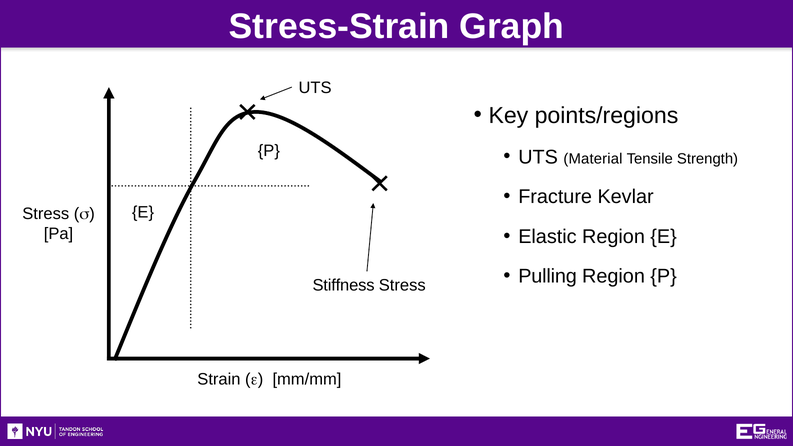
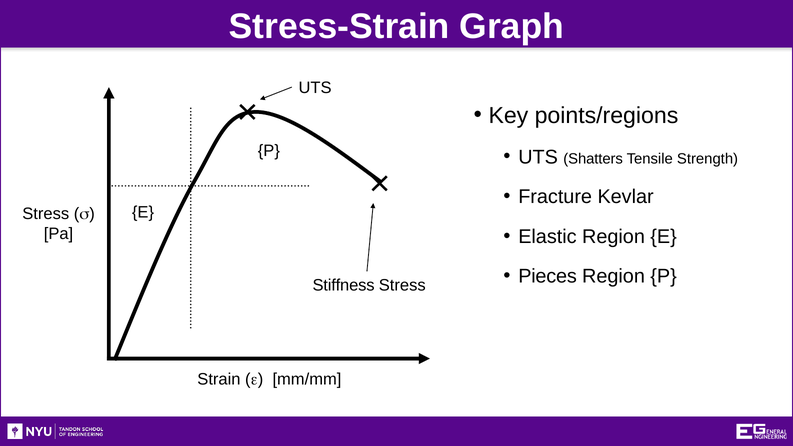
Material: Material -> Shatters (593, 159)
Pulling: Pulling -> Pieces (548, 276)
